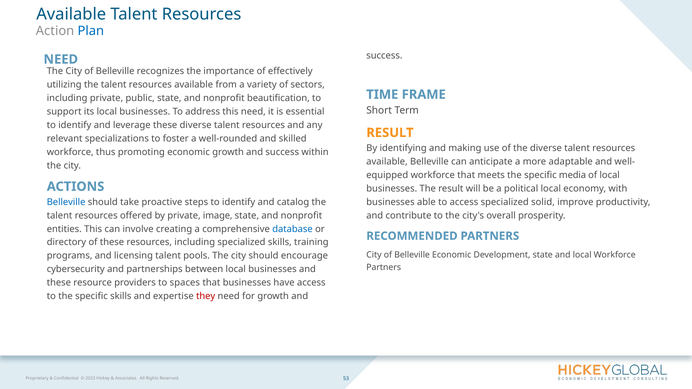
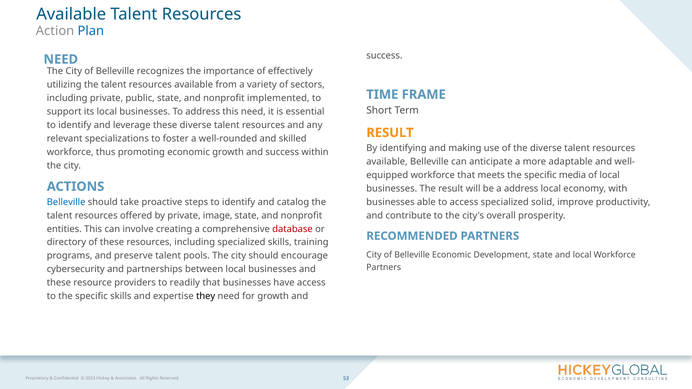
beautification: beautification -> implemented (278, 98)
a political: political -> address (521, 189)
database colour: blue -> red (293, 229)
licensing: licensing -> preserve (133, 256)
spaces: spaces -> readily (185, 283)
they colour: red -> black (206, 296)
